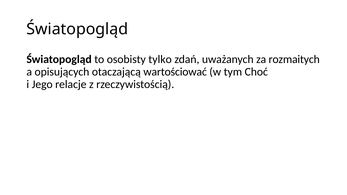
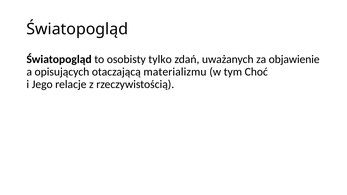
rozmaitych: rozmaitych -> objawienie (294, 59)
wartościować: wartościować -> materializmu (175, 72)
